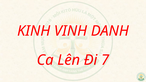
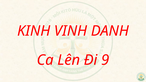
7: 7 -> 9 (105, 60)
